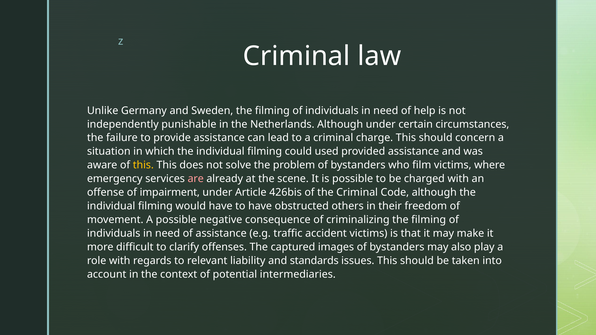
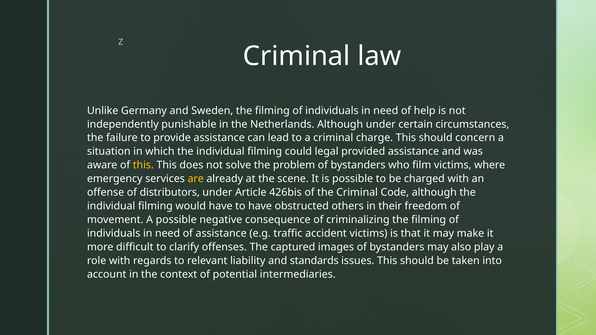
used: used -> legal (327, 152)
are colour: pink -> yellow (196, 179)
impairment: impairment -> distributors (170, 193)
